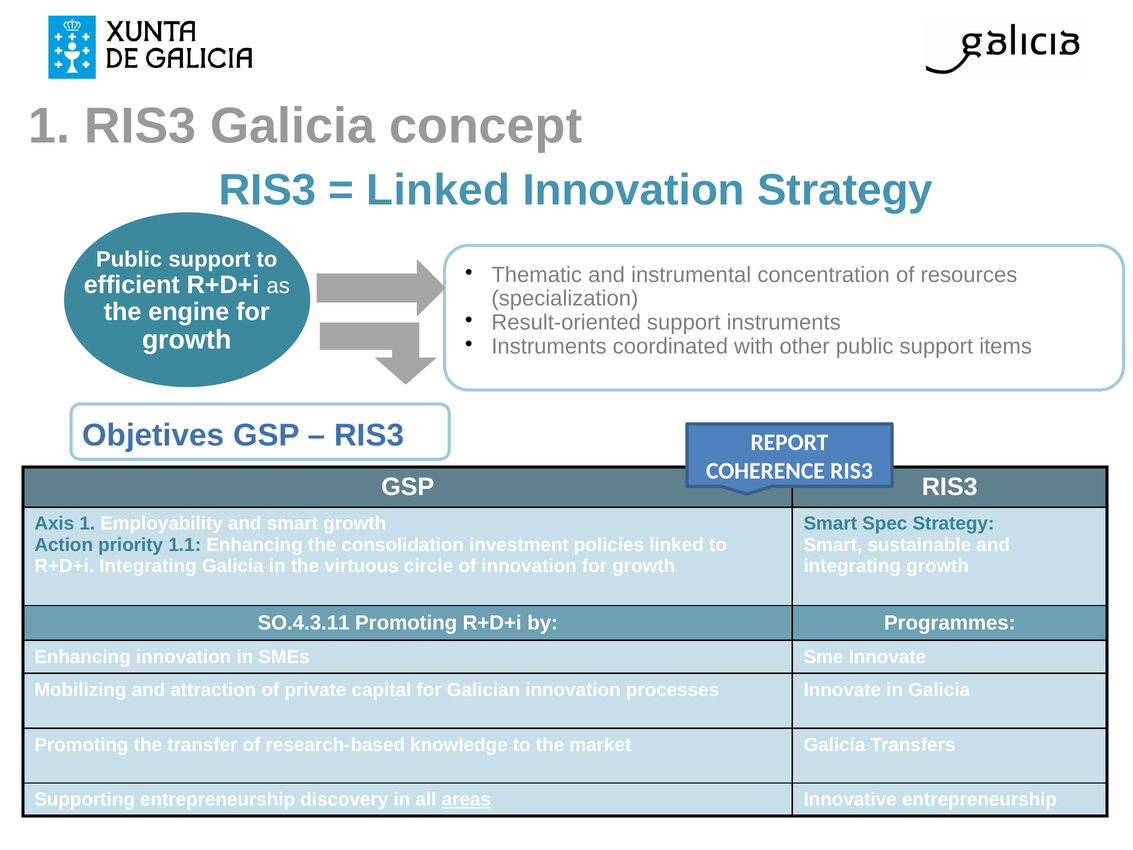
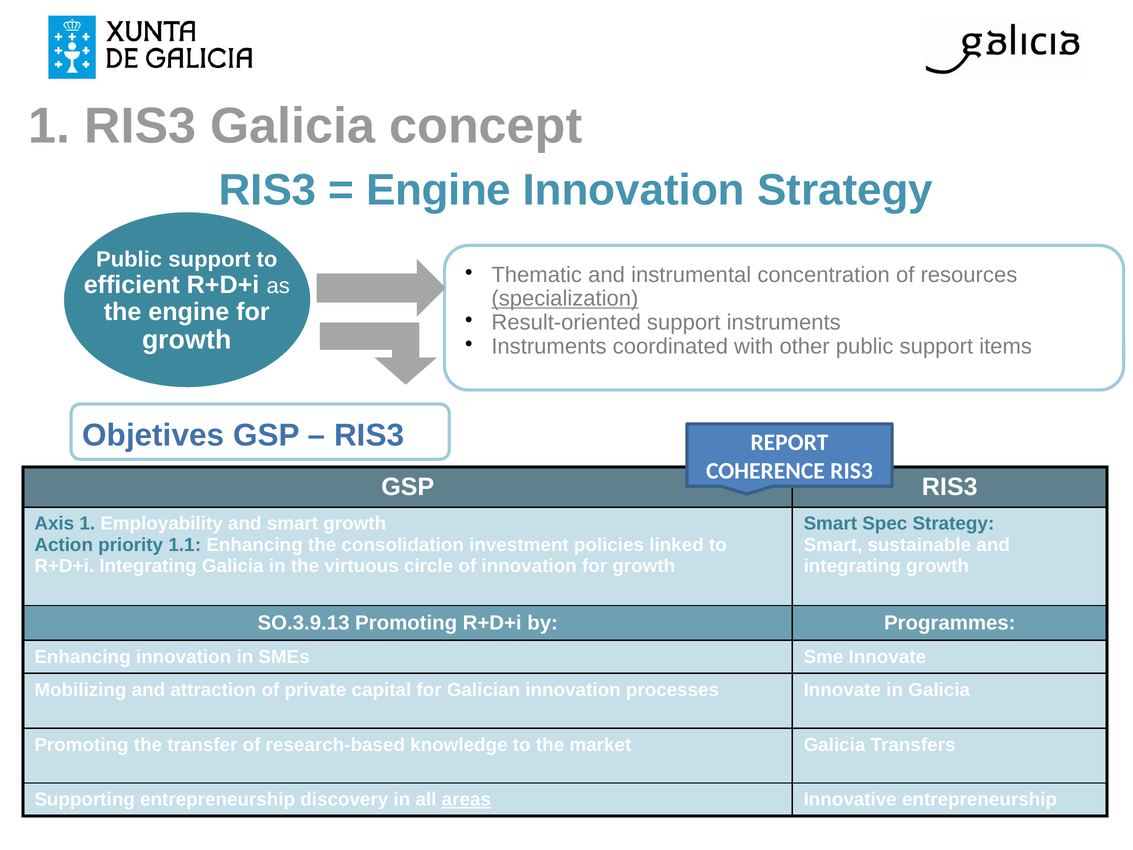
Linked: Linked -> Engine (439, 190)
specialization underline: none -> present (565, 299)
SO.4.3.11: SO.4.3.11 -> SO.3.9.13 (304, 623)
